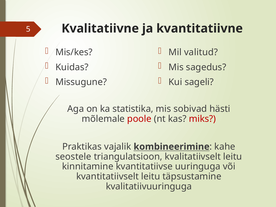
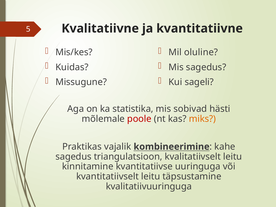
valitud: valitud -> oluline (201, 52)
miks colour: red -> orange (202, 119)
seostele: seostele -> sagedus (74, 157)
